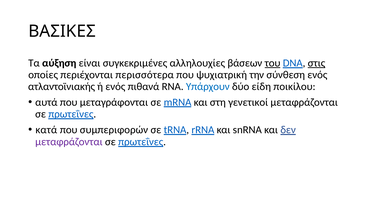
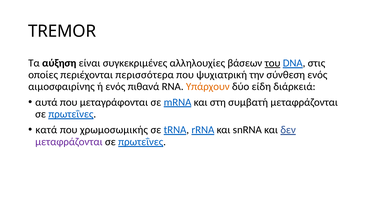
ΒΑΣΙΚΕΣ: ΒΑΣΙΚΕΣ -> TREMOR (62, 31)
στις underline: present -> none (317, 63)
ατλαντοϊνιακής: ατλαντοϊνιακής -> αιμοσφαιρίνης (61, 86)
Υπάρχουν colour: blue -> orange (208, 86)
ποικίλου: ποικίλου -> διάρκειά (294, 86)
γενετικοί: γενετικοί -> συμβατή (248, 102)
συμπεριφορών: συμπεριφορών -> χρωμοσωμικής (114, 130)
